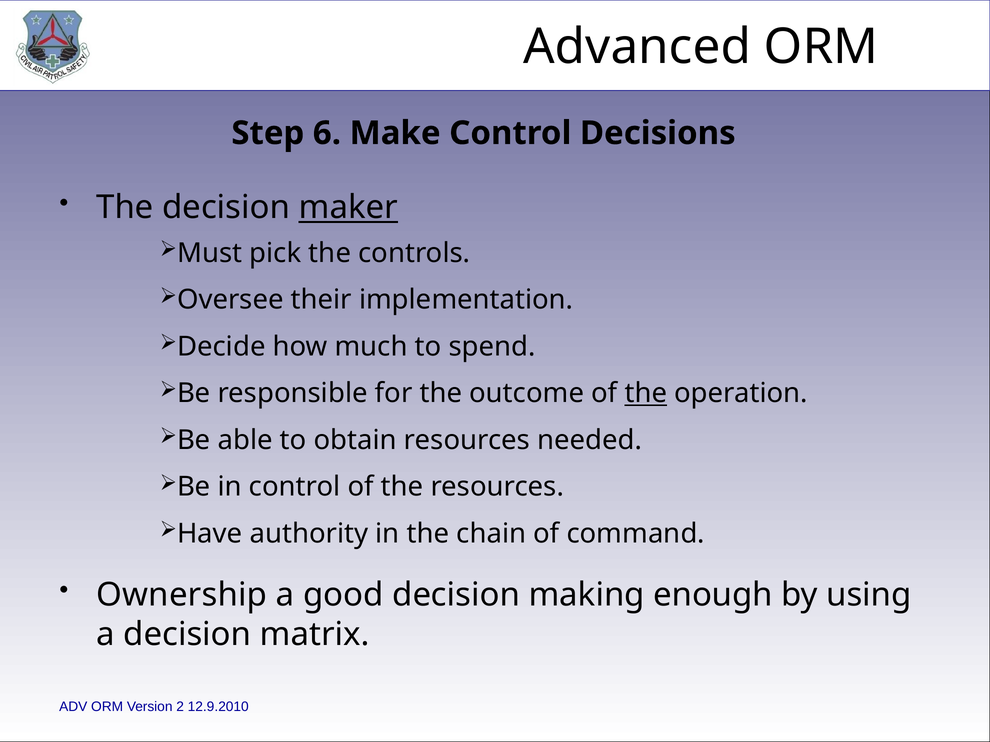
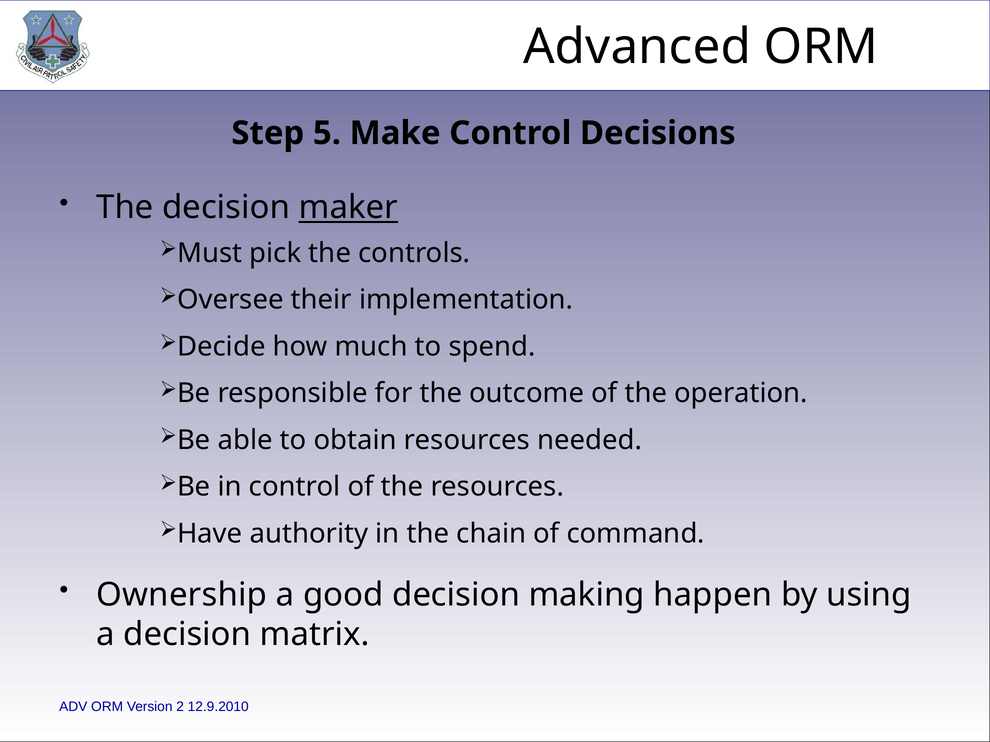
6: 6 -> 5 (327, 133)
the underline: present -> none (646, 394)
enough: enough -> happen (713, 595)
